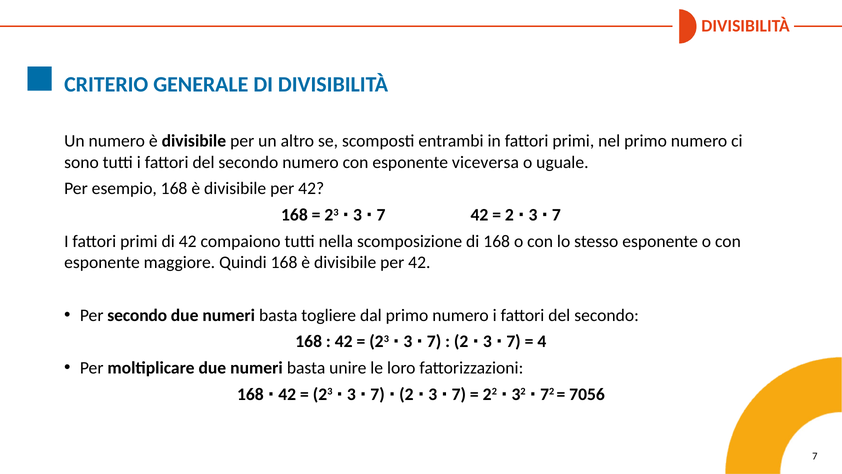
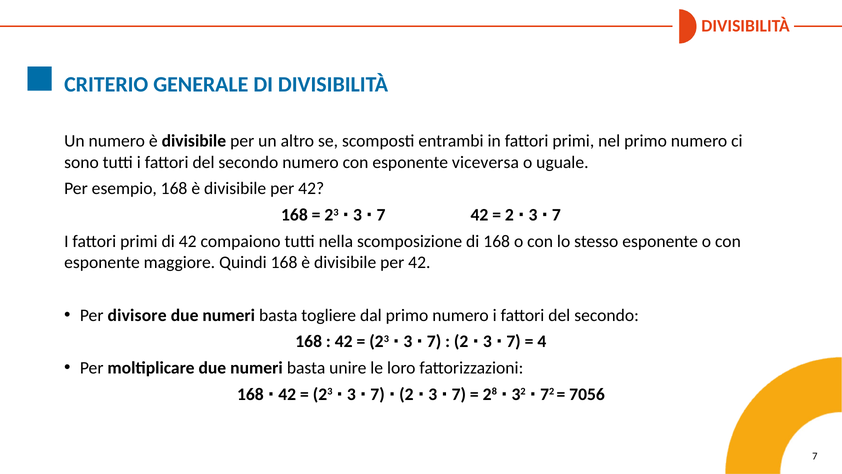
Per secondo: secondo -> divisore (137, 315)
2: 2 -> 8 (494, 391)
